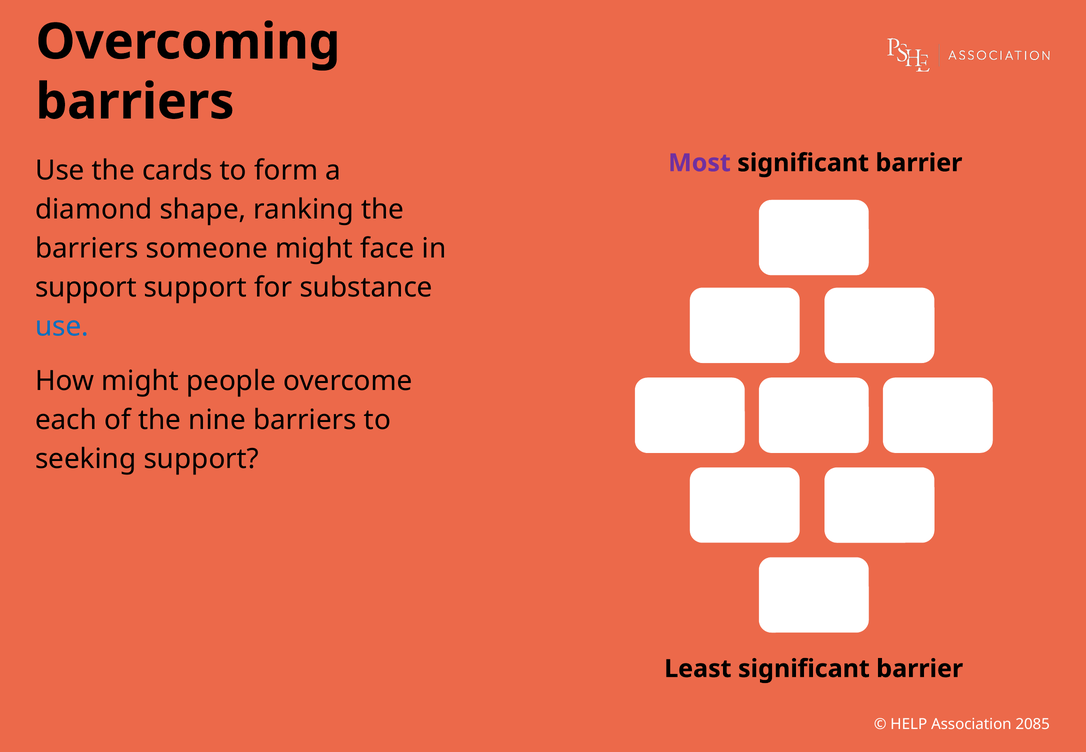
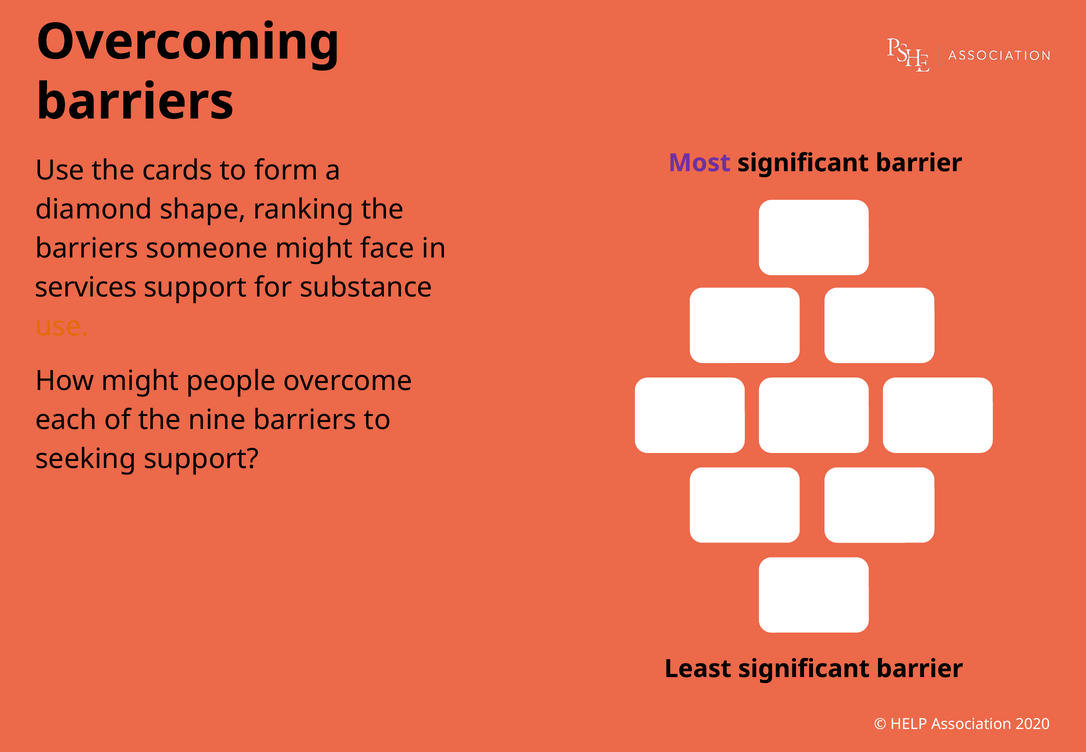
support: support -> services (86, 287)
use colour: blue -> orange (62, 326)
2085: 2085 -> 2020 (1033, 724)
